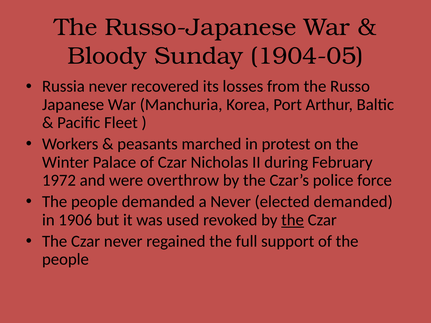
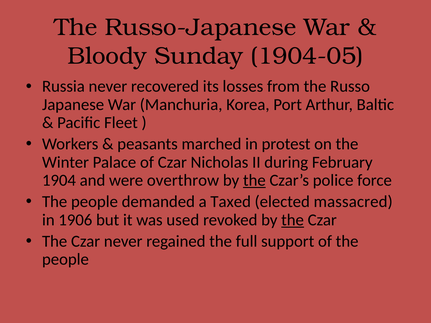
1972: 1972 -> 1904 (59, 180)
the underline: none -> present (254, 180)
a Never: Never -> Taxed (231, 202)
elected demanded: demanded -> massacred (353, 202)
